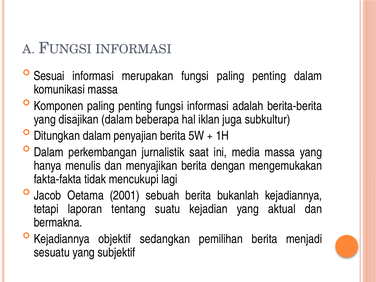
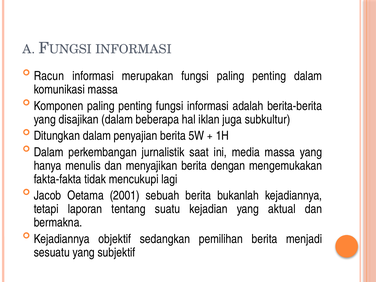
Sesuai: Sesuai -> Racun (49, 76)
